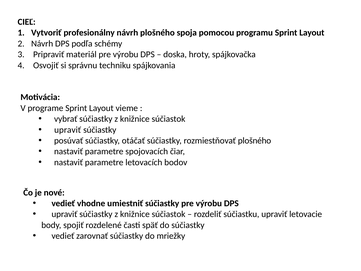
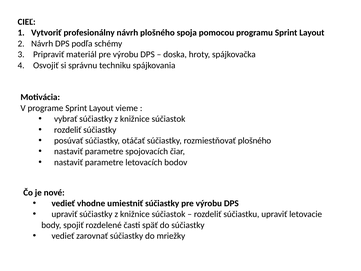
upraviť: upraviť -> rozdeliť (68, 130)
